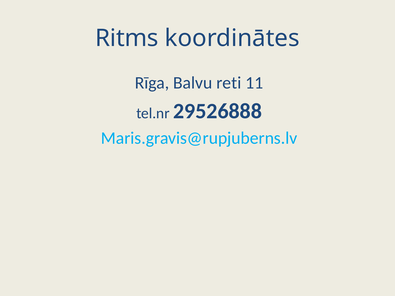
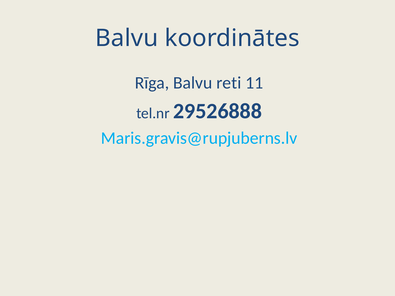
Ritms: Ritms -> Balvu (127, 38)
